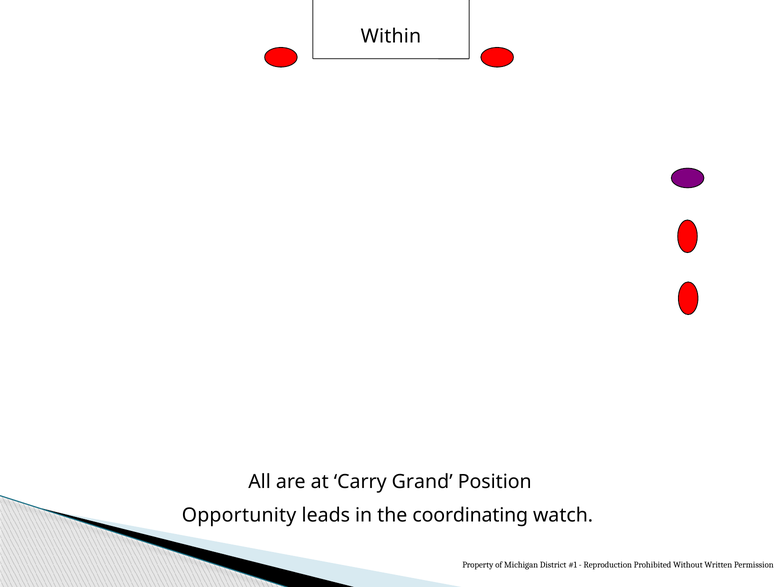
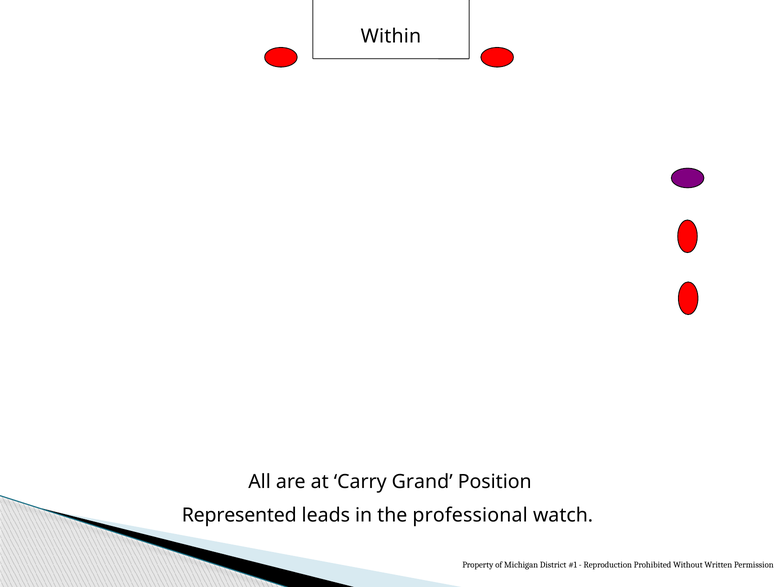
Opportunity: Opportunity -> Represented (239, 515)
coordinating: coordinating -> professional (470, 515)
